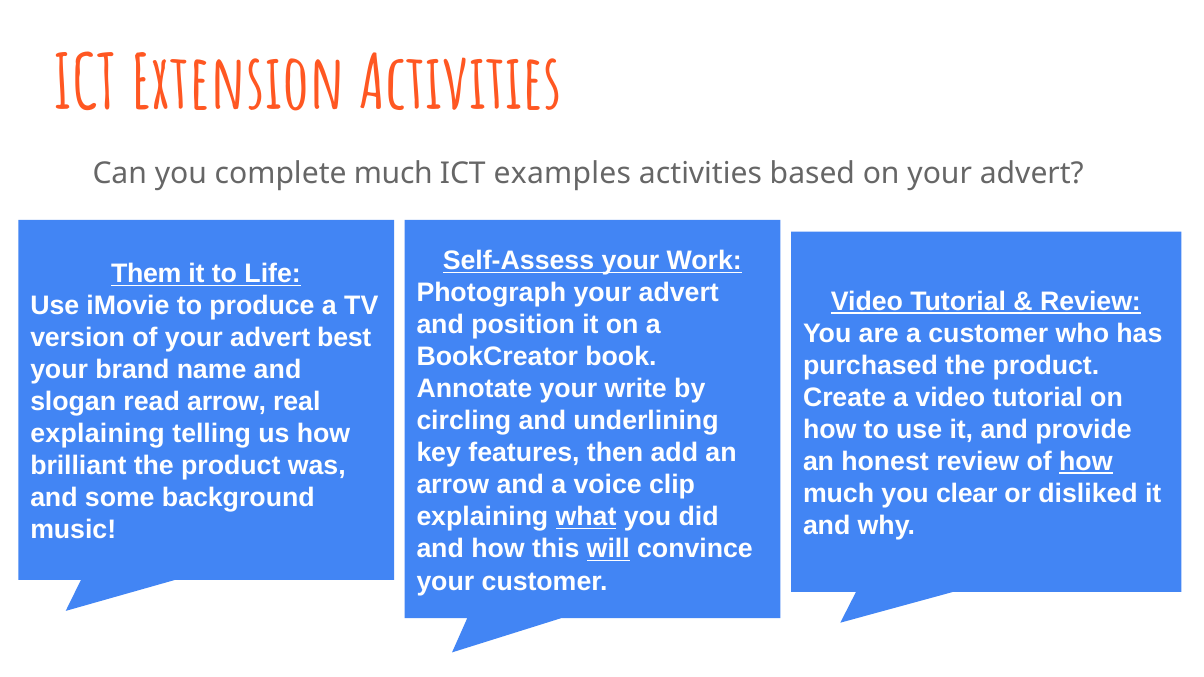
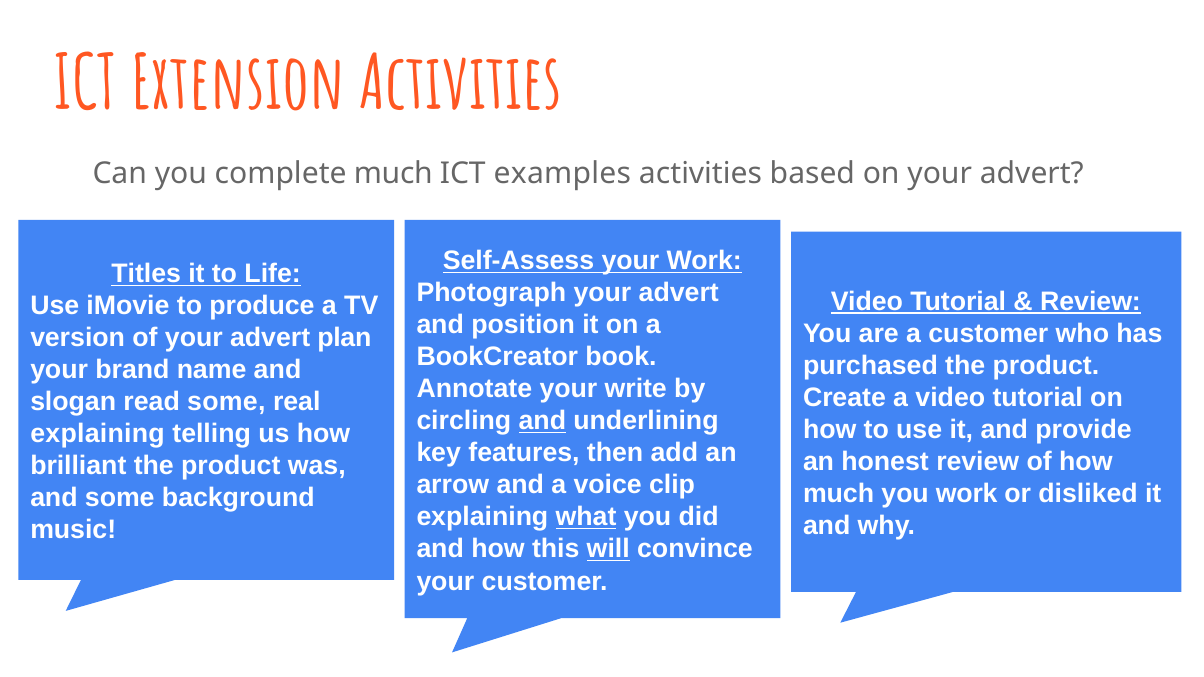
Them: Them -> Titles (146, 274)
best: best -> plan (344, 338)
read arrow: arrow -> some (226, 402)
and underline: none -> present (542, 421)
how underline: present -> none (1086, 462)
you clear: clear -> work (967, 494)
